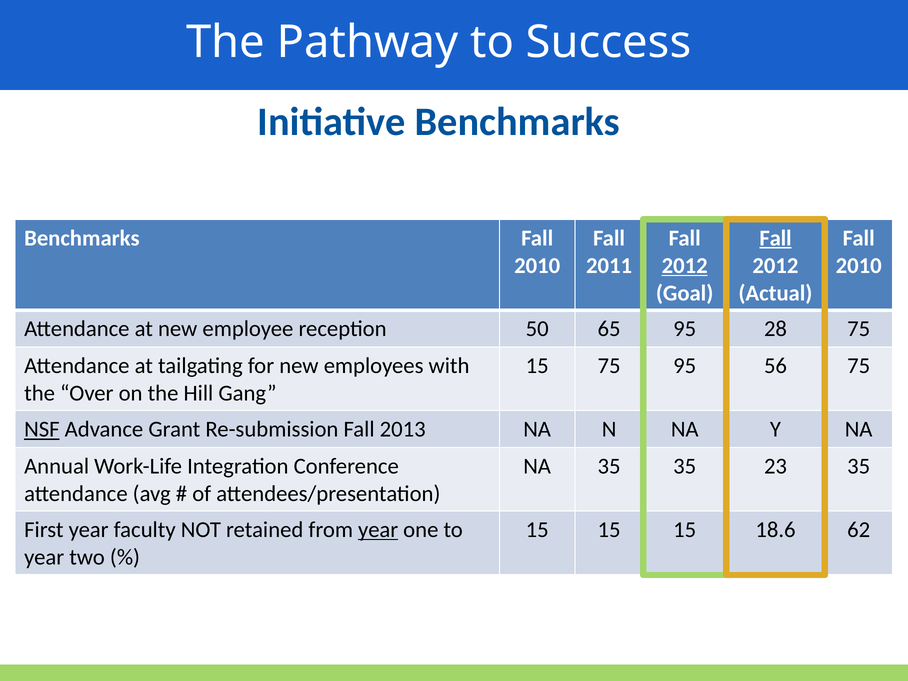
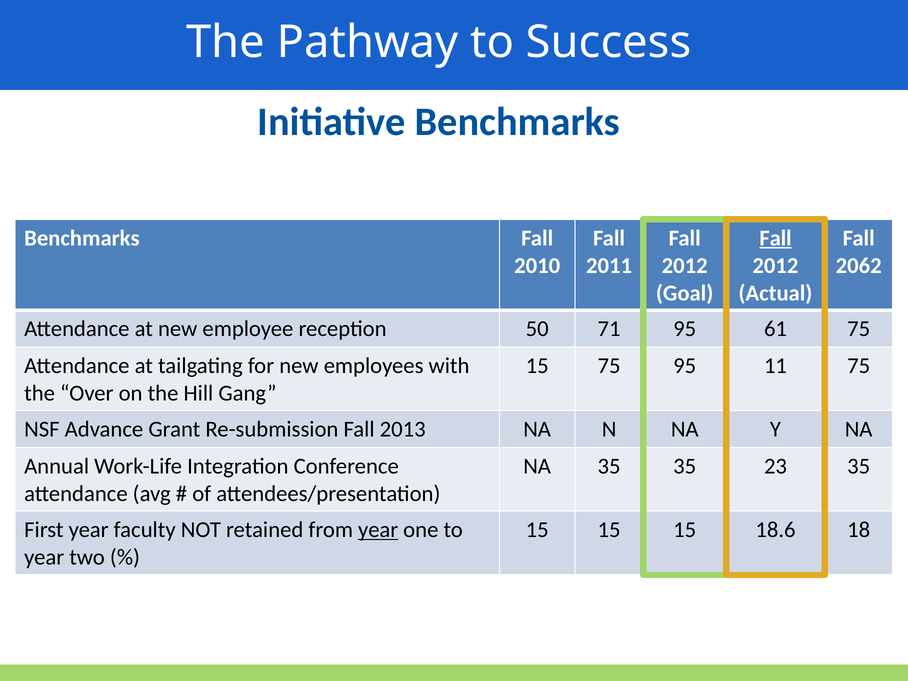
2012 underline: present -> none (685, 266)
2010: 2010 -> 2062 (859, 266)
65: 65 -> 71 (609, 329)
28: 28 -> 61 (775, 329)
56: 56 -> 11 (775, 366)
NSF underline: present -> none (42, 429)
62: 62 -> 18 (859, 530)
